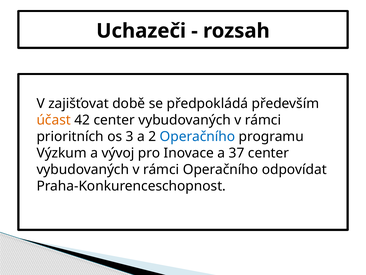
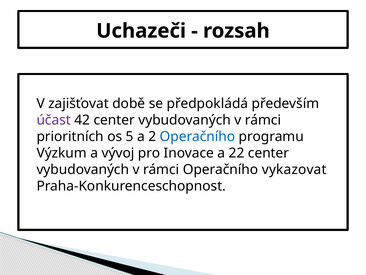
účast colour: orange -> purple (54, 120)
3: 3 -> 5 (130, 136)
37: 37 -> 22 (237, 153)
odpovídat: odpovídat -> vykazovat (294, 169)
